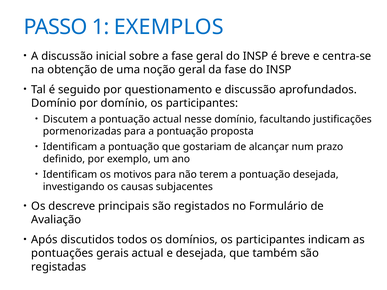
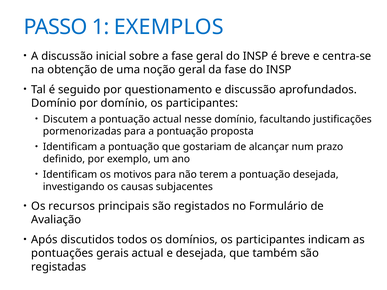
descreve: descreve -> recursos (72, 206)
